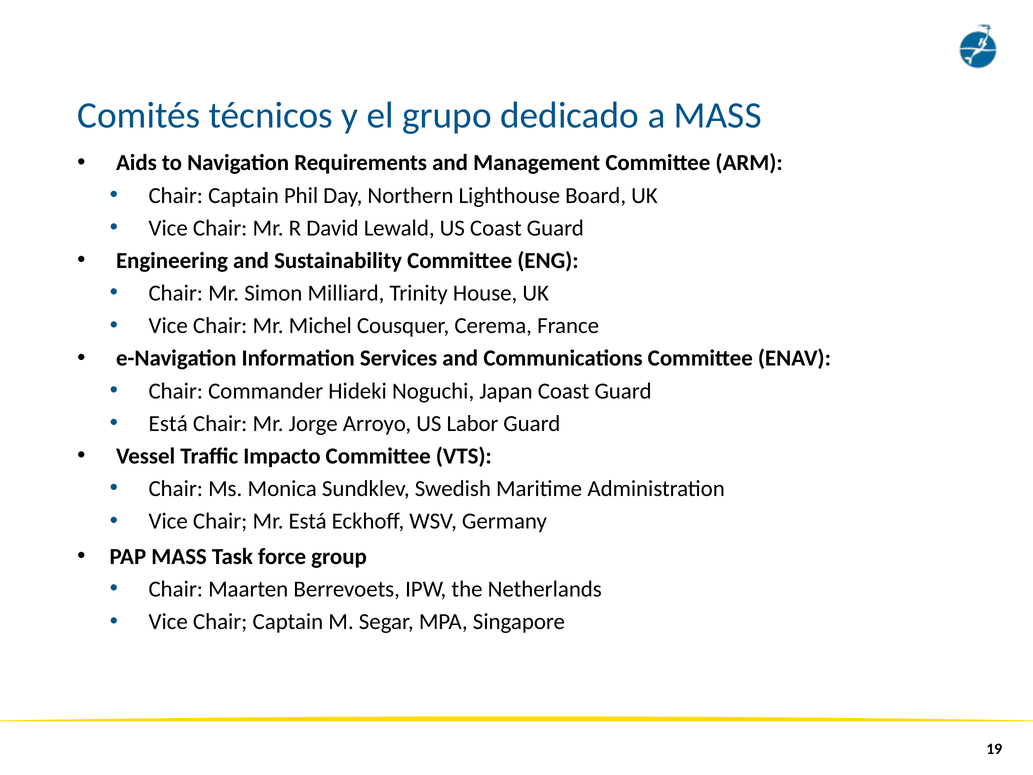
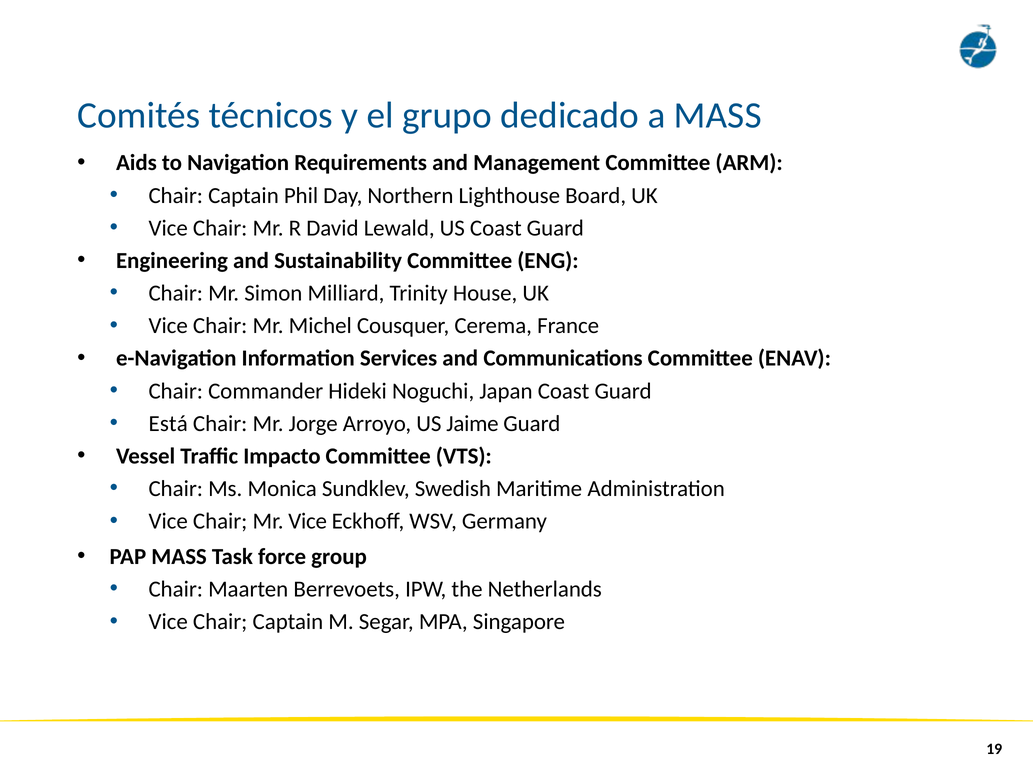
Labor: Labor -> Jaime (472, 423)
Mr Está: Está -> Vice (308, 521)
